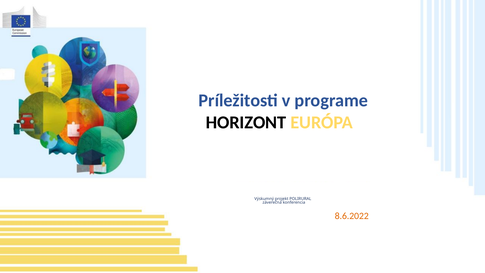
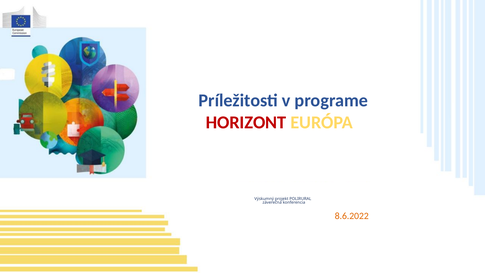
HORIZONT colour: black -> red (246, 122)
